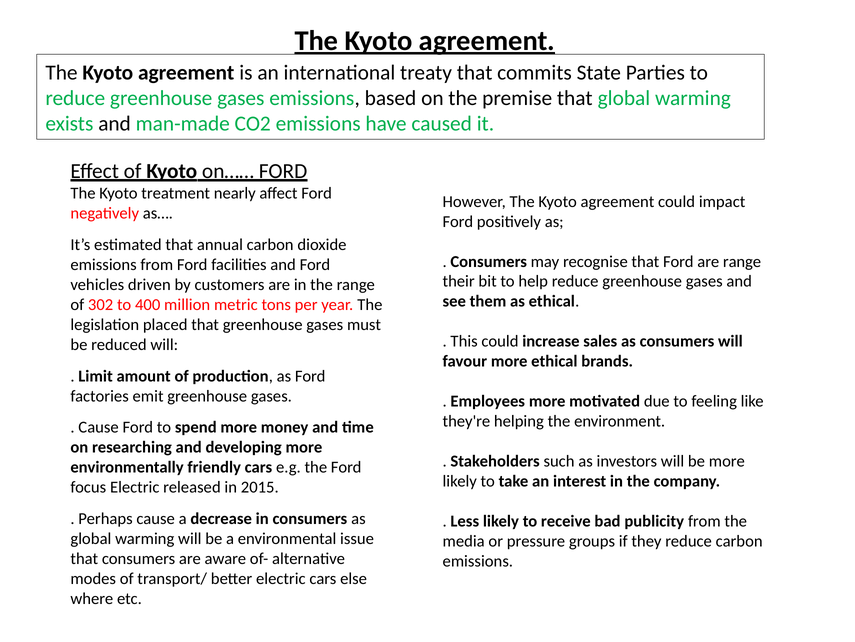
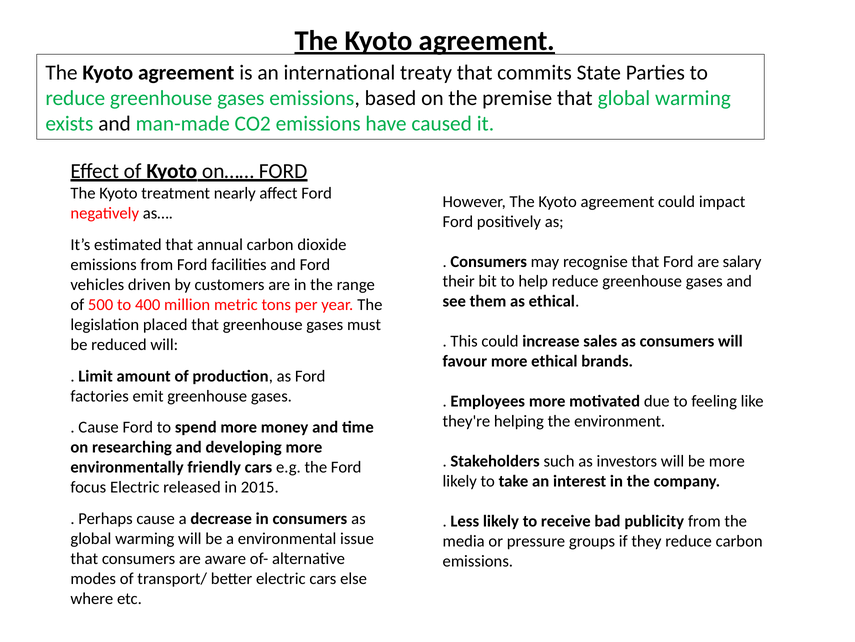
are range: range -> salary (742, 261)
302: 302 -> 500 (101, 304)
